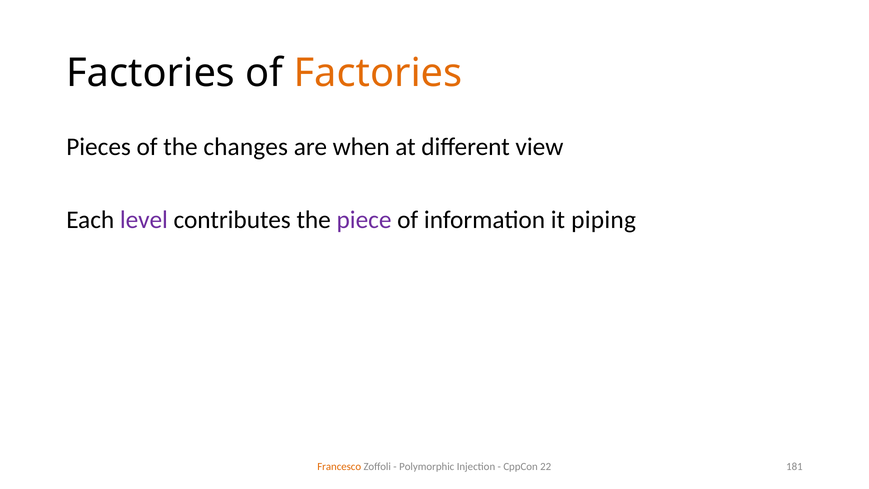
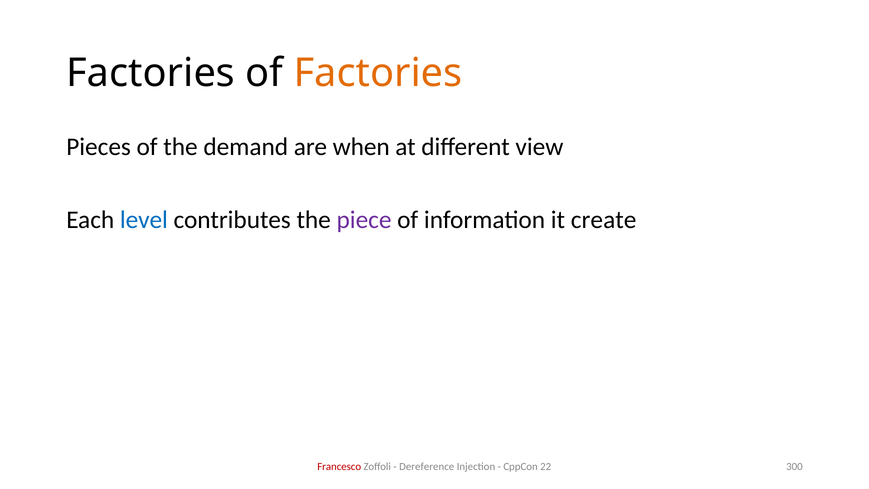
changes: changes -> demand (246, 147)
level colour: purple -> blue (144, 220)
piping: piping -> create (604, 220)
Francesco colour: orange -> red (339, 467)
Polymorphic: Polymorphic -> Dereference (427, 467)
181: 181 -> 300 (794, 467)
